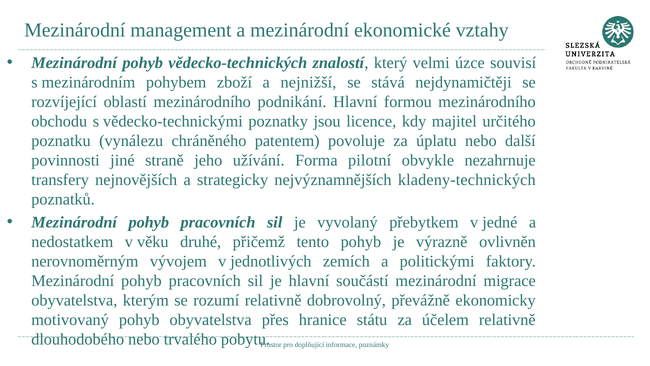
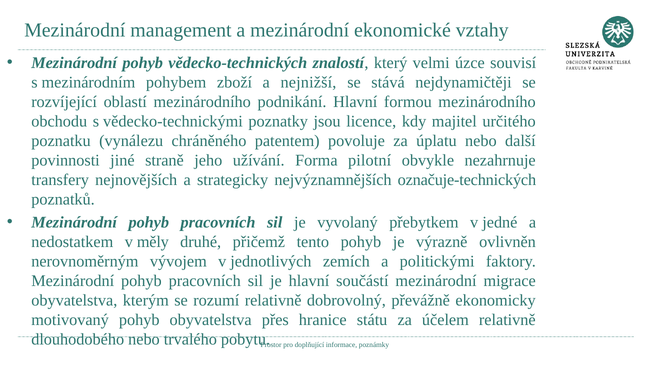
kladeny-technických: kladeny-technických -> označuje-technických (467, 180)
věku: věku -> měly (153, 241)
